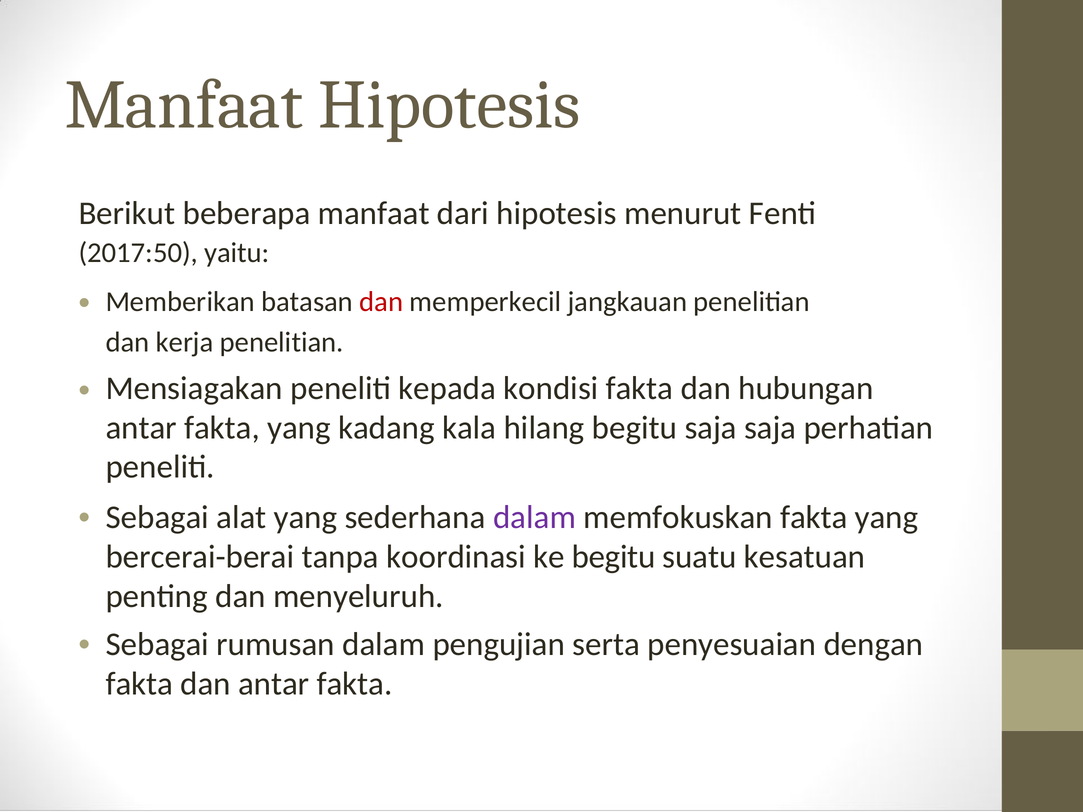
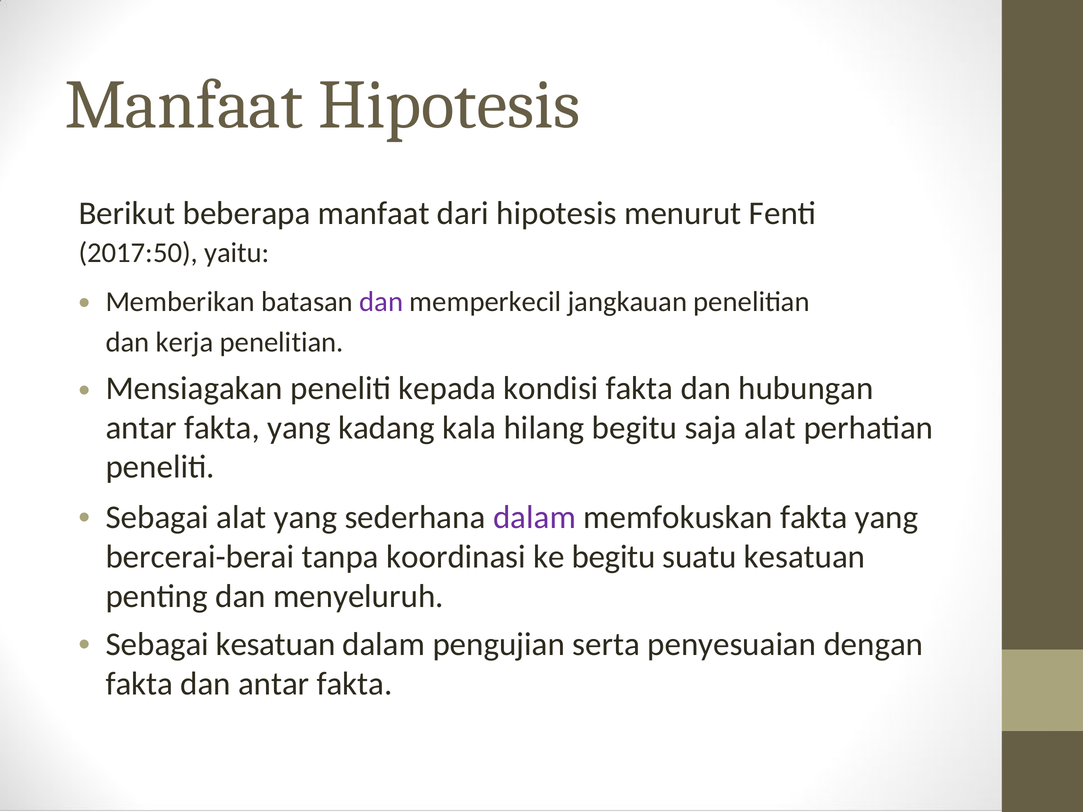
dan colour: red -> purple (381, 302)
saja saja: saja -> alat (770, 428)
Sebagai rumusan: rumusan -> kesatuan (276, 644)
